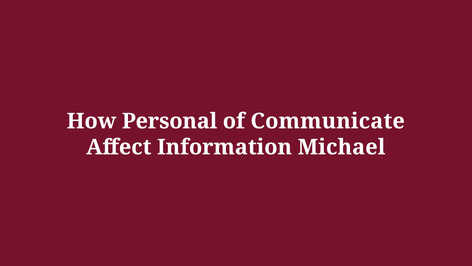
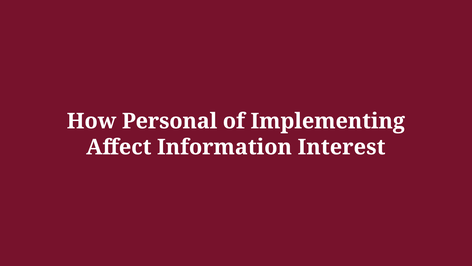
Communicate: Communicate -> Implementing (328, 121)
Michael: Michael -> Interest (341, 147)
